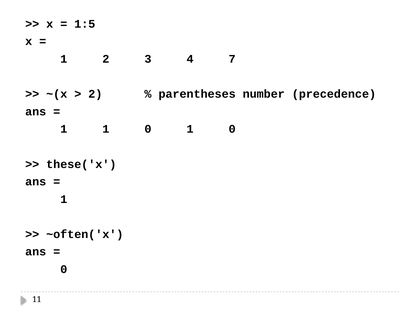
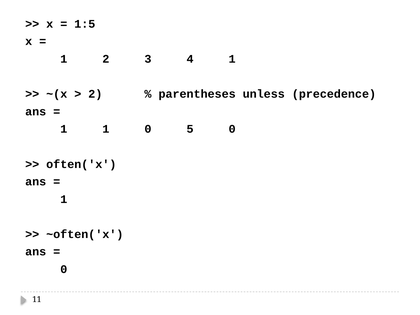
4 7: 7 -> 1 (232, 59)
number: number -> unless (264, 94)
0 1: 1 -> 5 (190, 129)
these('x: these('x -> often('x (81, 164)
